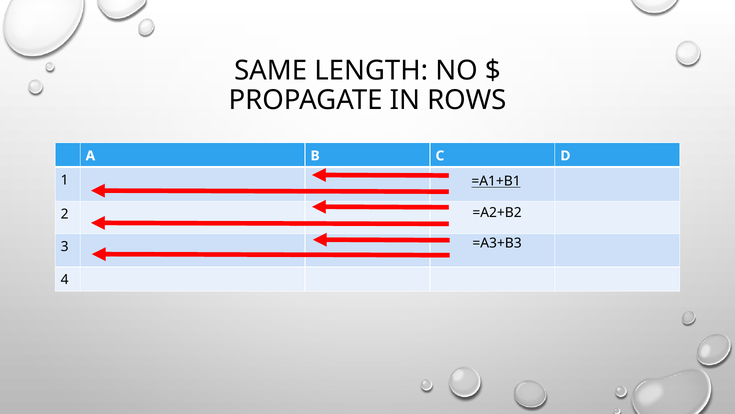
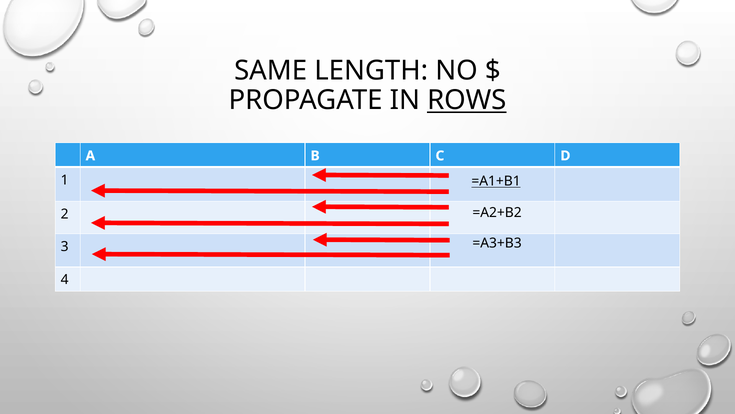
ROWS underline: none -> present (467, 100)
